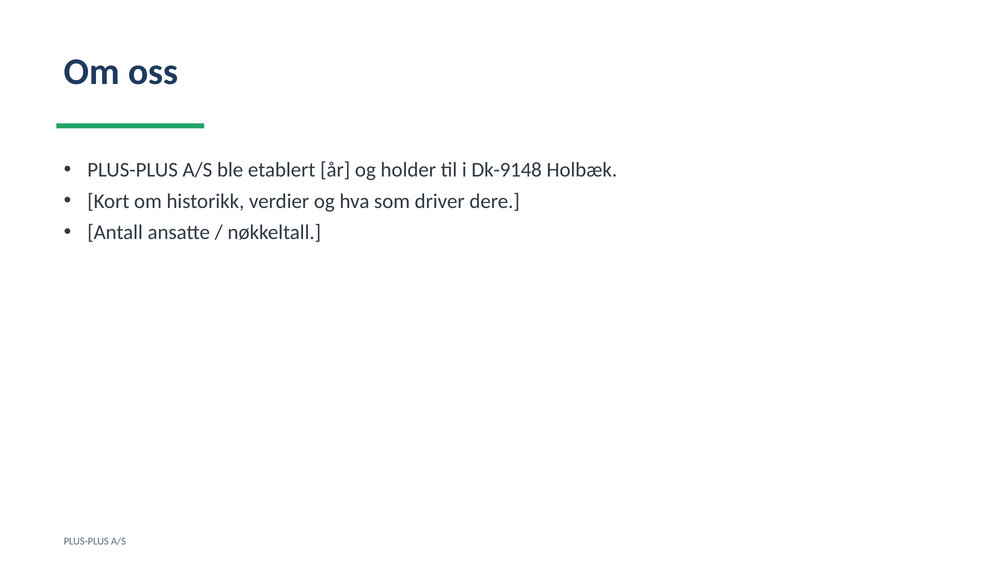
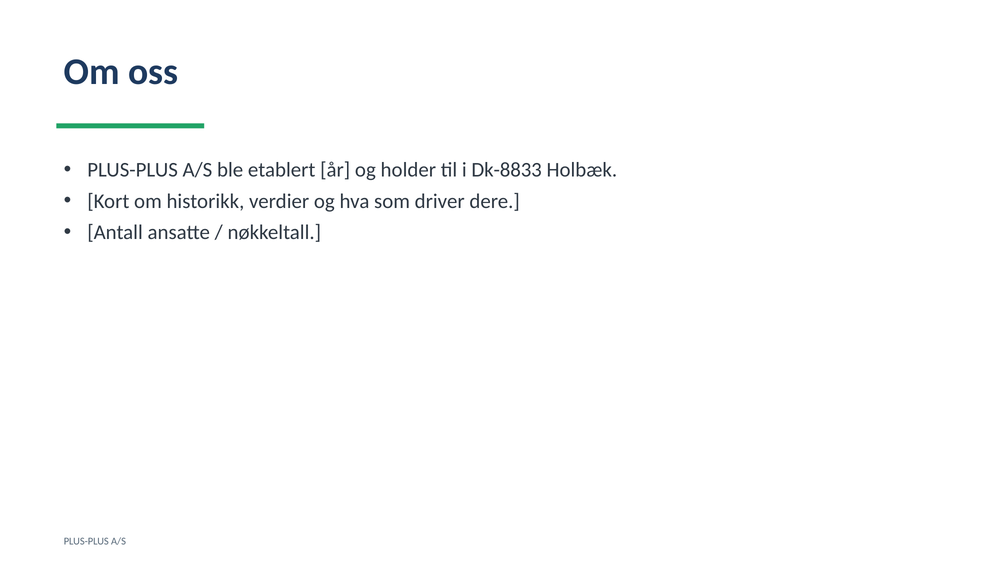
Dk-9148: Dk-9148 -> Dk-8833 (507, 170)
